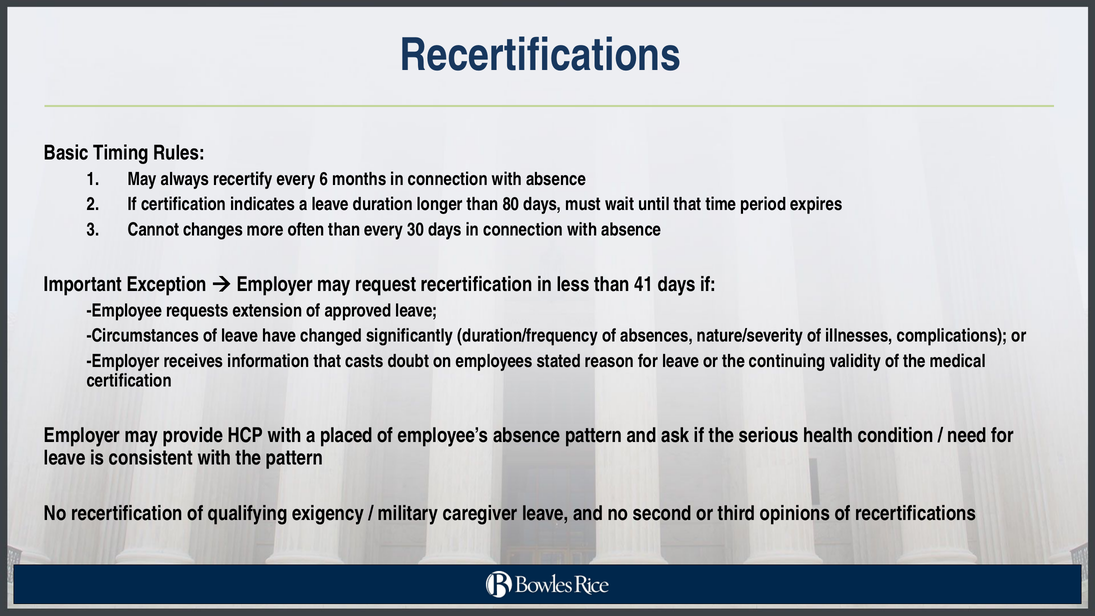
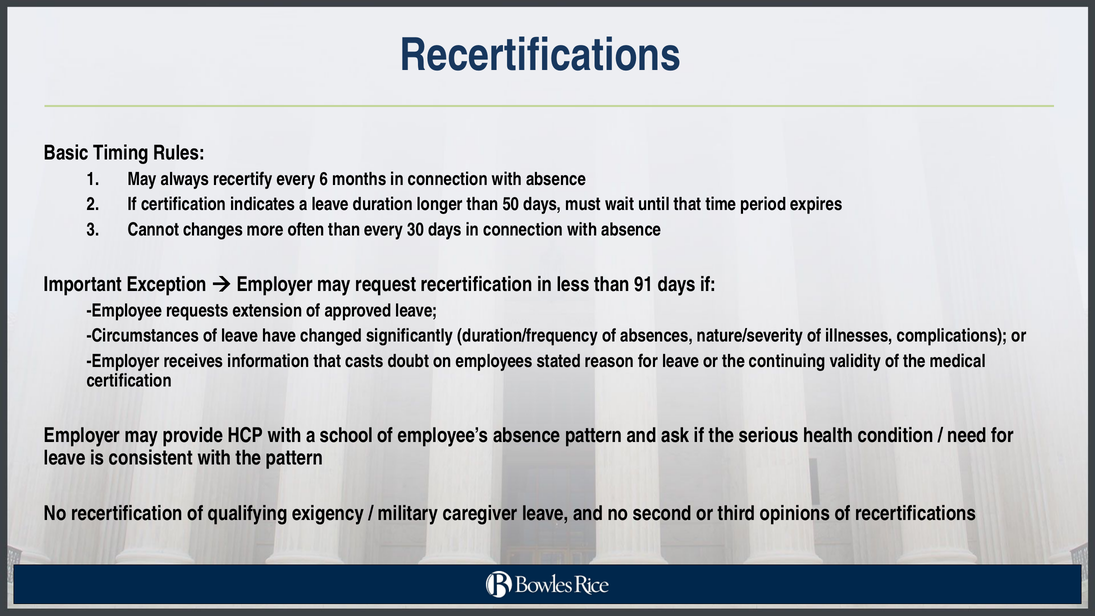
80: 80 -> 50 (511, 204)
41: 41 -> 91 (644, 284)
placed: placed -> school (347, 436)
